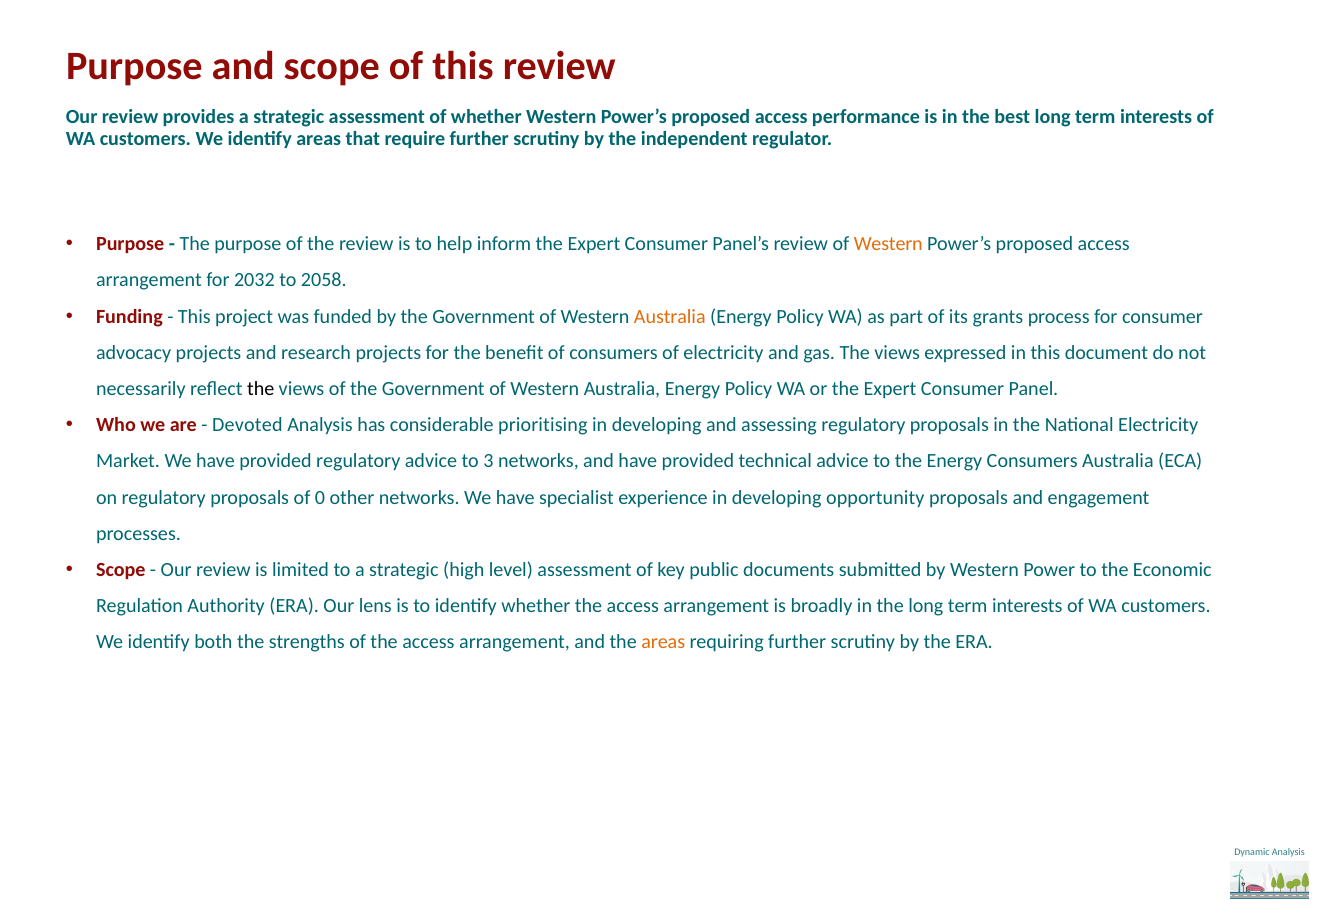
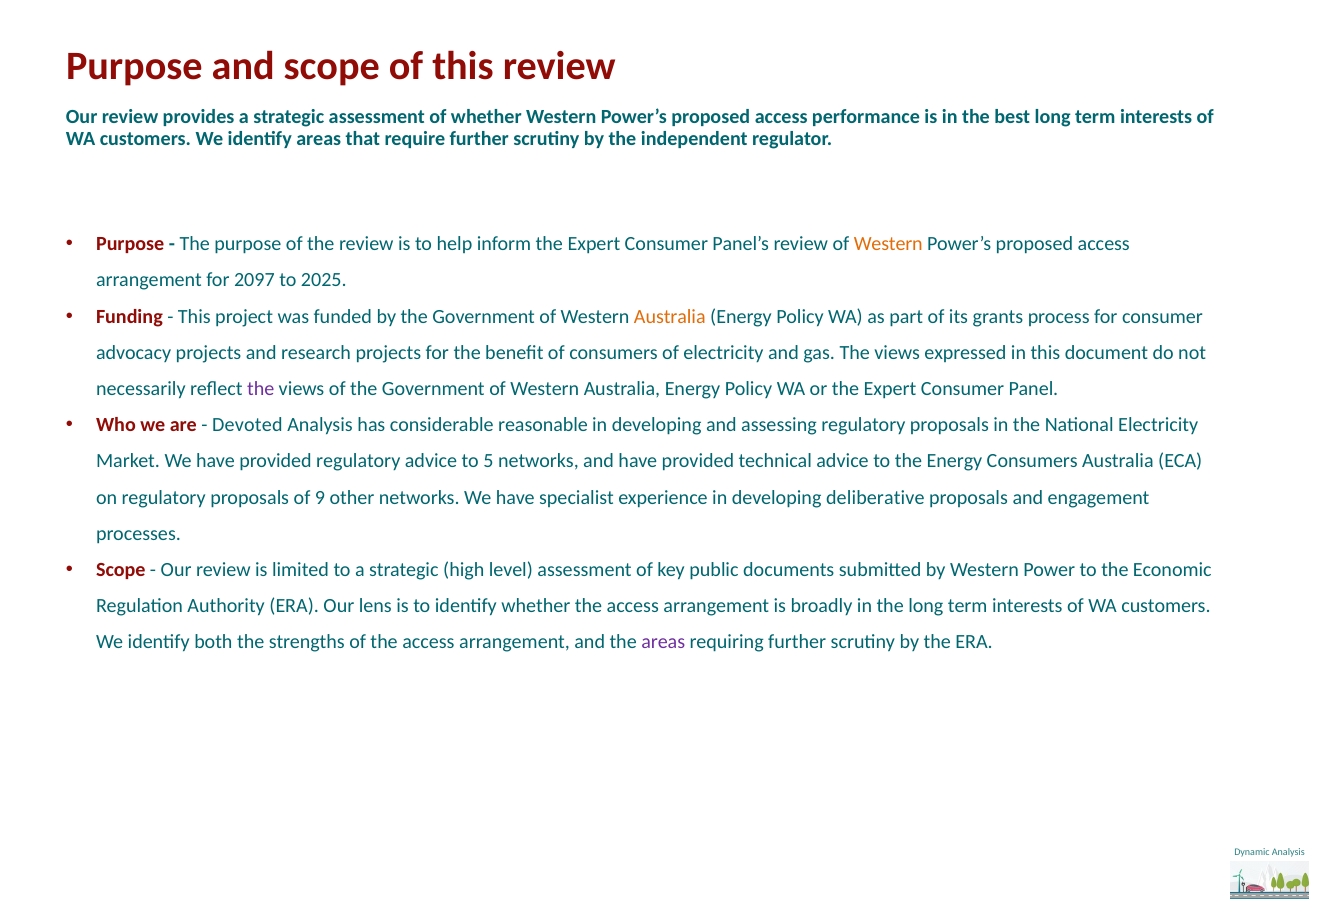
2032: 2032 -> 2097 (254, 280)
2058: 2058 -> 2025 (324, 280)
the colour: black -> purple (261, 389)
prioritising: prioritising -> reasonable (543, 425)
3: 3 -> 5 (488, 461)
0: 0 -> 9 (320, 497)
opportunity: opportunity -> deliberative (875, 497)
areas colour: orange -> purple (663, 642)
